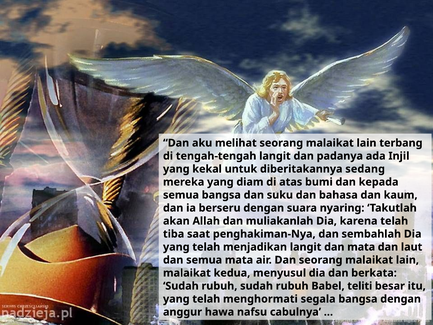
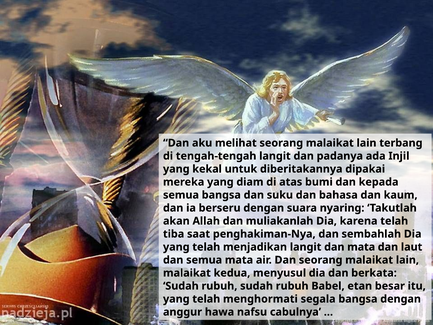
sedang: sedang -> dipakai (365, 169)
teliti: teliti -> etan (360, 286)
